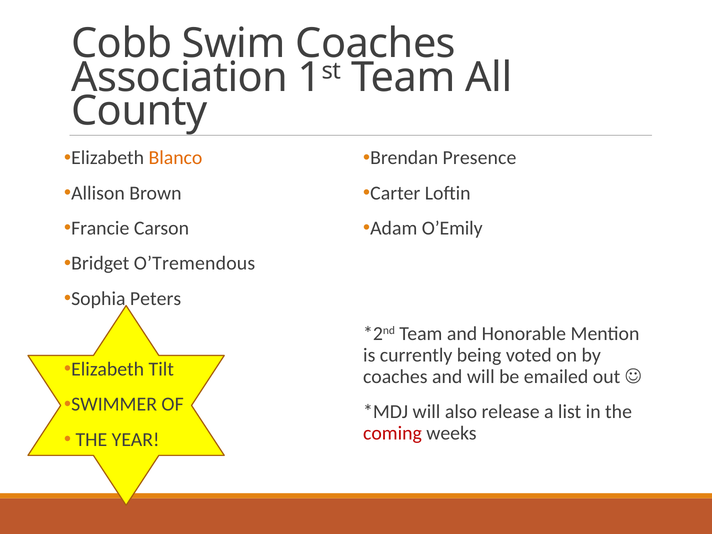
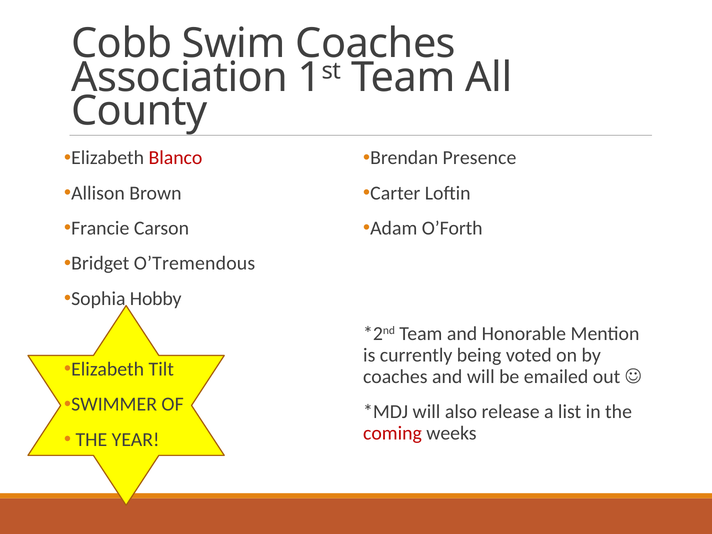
Blanco colour: orange -> red (175, 158)
O’Emily: O’Emily -> O’Forth (452, 228)
Peters: Peters -> Hobby (156, 299)
